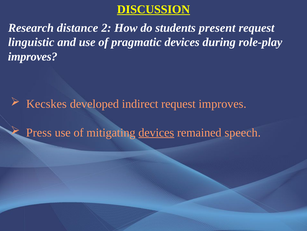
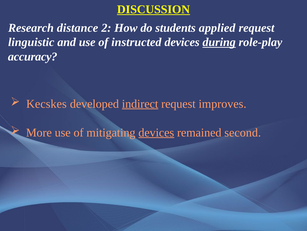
present: present -> applied (217, 28)
pragmatic: pragmatic -> instructed (136, 42)
during underline: none -> present (219, 42)
improves: improves -> accuracy (33, 56)
indirect underline: none -> present (140, 103)
Press: Press -> More (39, 132)
speech: speech -> second (243, 132)
